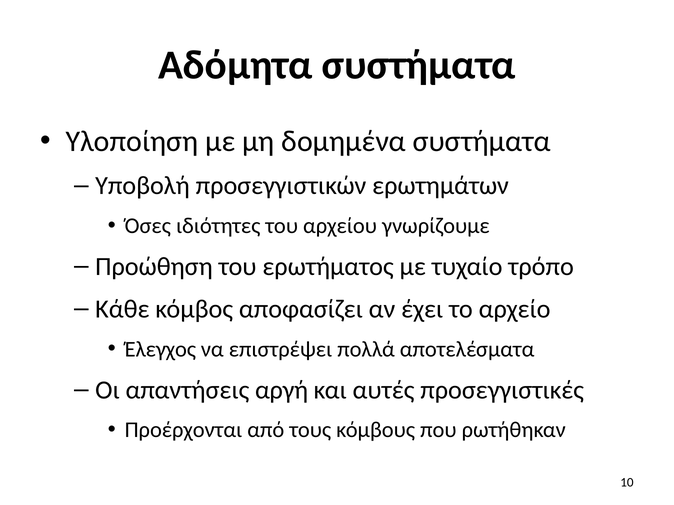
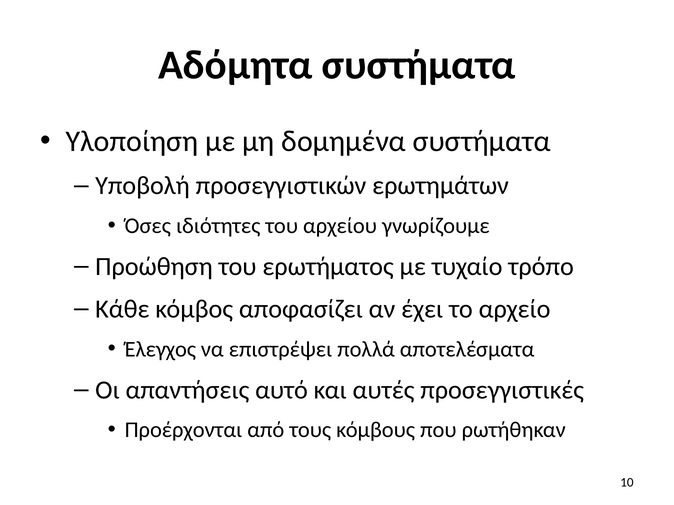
αργή: αργή -> αυτό (282, 390)
